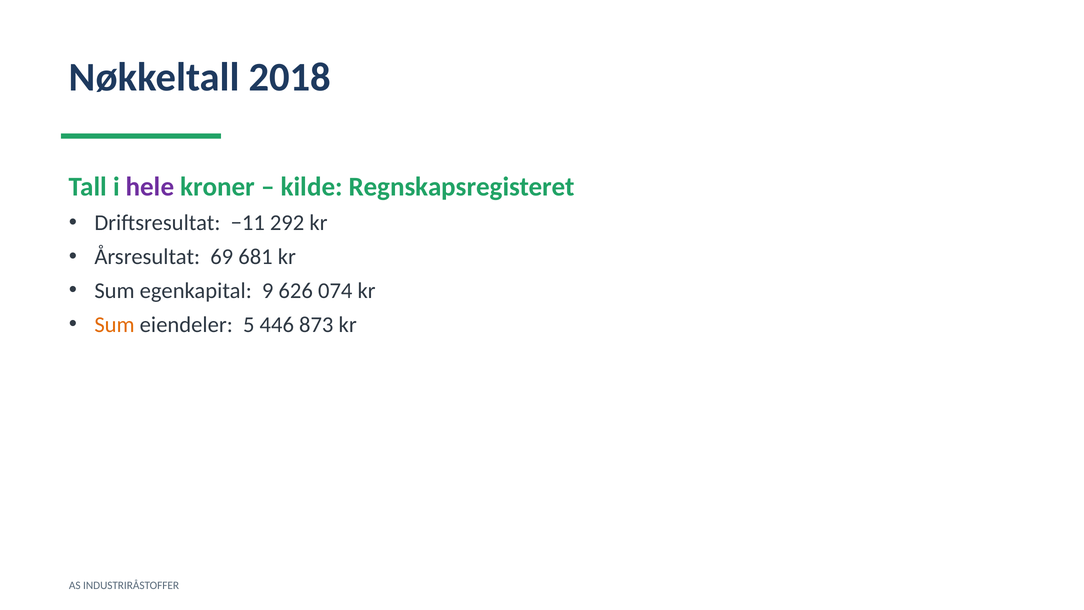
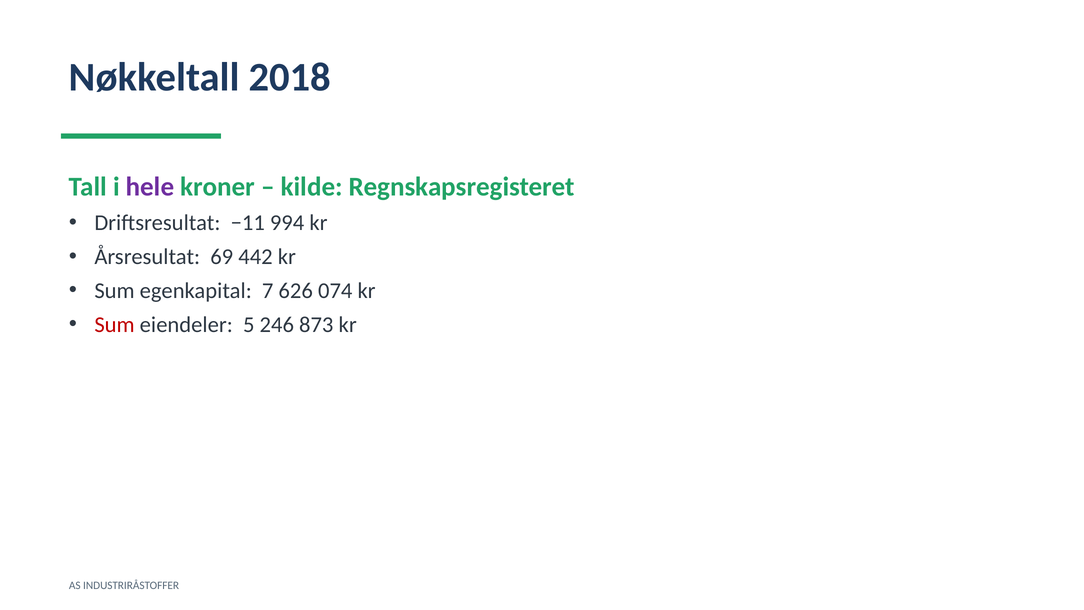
292: 292 -> 994 (287, 223)
681: 681 -> 442 (255, 257)
9: 9 -> 7 (268, 291)
Sum colour: orange -> red (115, 325)
446: 446 -> 246 (277, 325)
